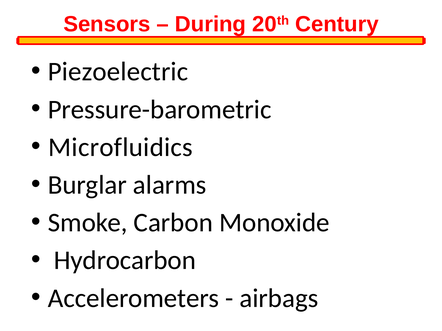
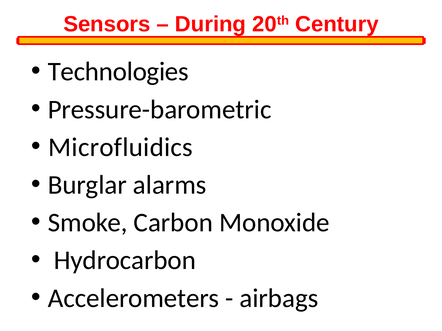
Piezoelectric: Piezoelectric -> Technologies (118, 72)
